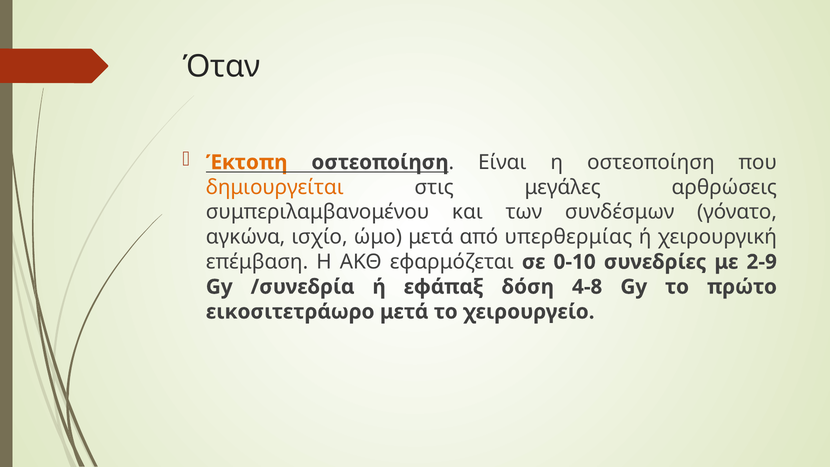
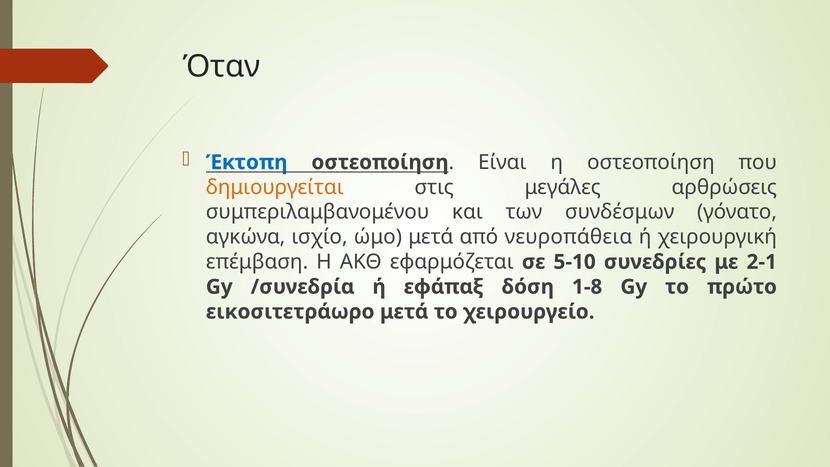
Έκτοπη colour: orange -> blue (247, 162)
υπερθερμίας: υπερθερμίας -> νευροπάθεια (568, 237)
0-10: 0-10 -> 5-10 (575, 262)
2-9: 2-9 -> 2-1 (762, 262)
4-8: 4-8 -> 1-8 (587, 287)
